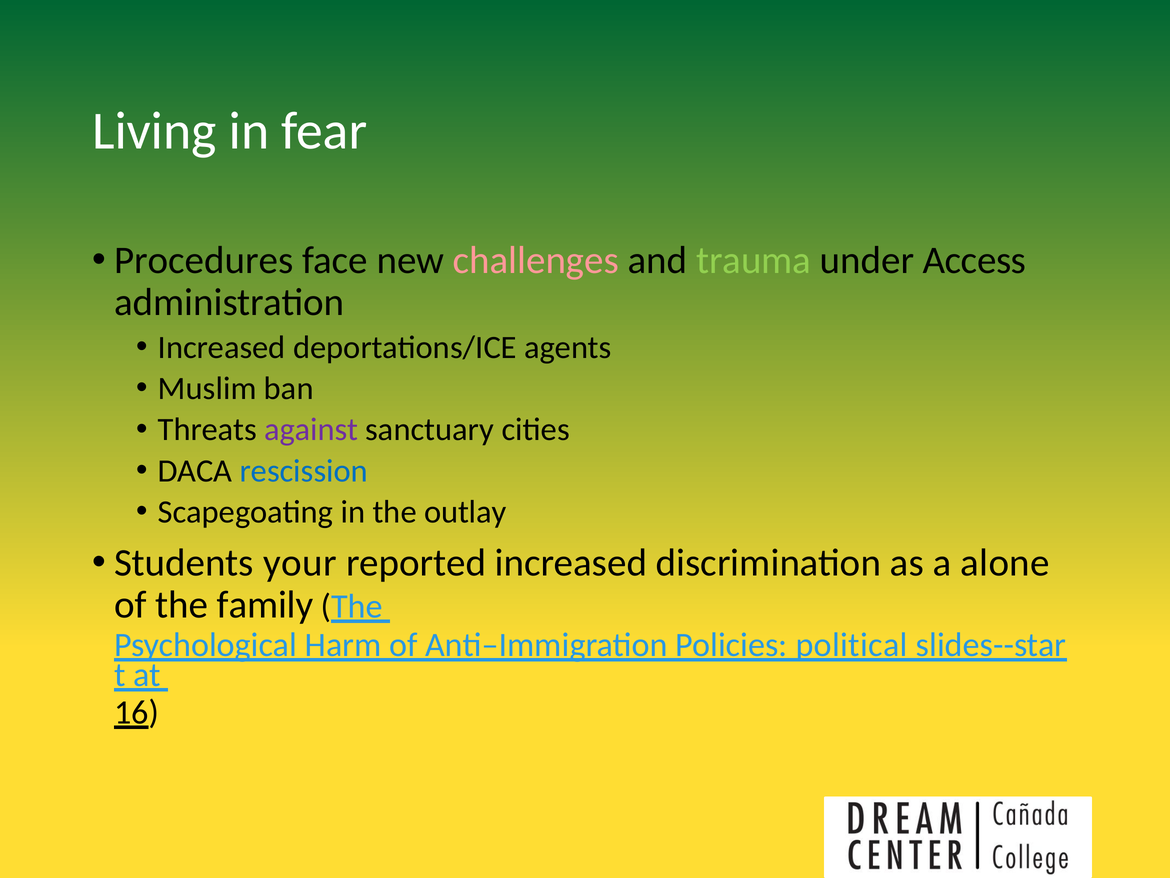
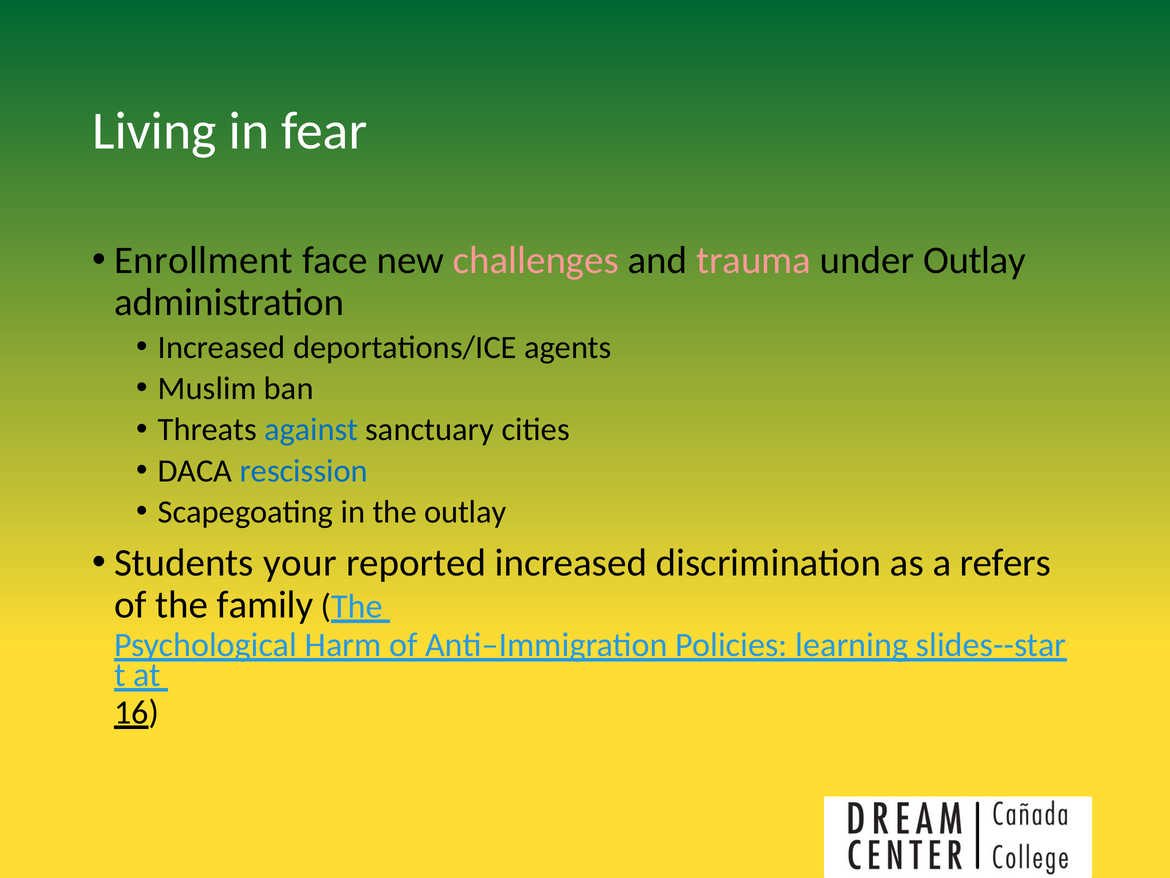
Procedures: Procedures -> Enrollment (203, 260)
trauma colour: light green -> pink (754, 260)
under Access: Access -> Outlay (974, 260)
against colour: purple -> blue (311, 429)
alone: alone -> refers (1005, 563)
political: political -> learning (852, 645)
